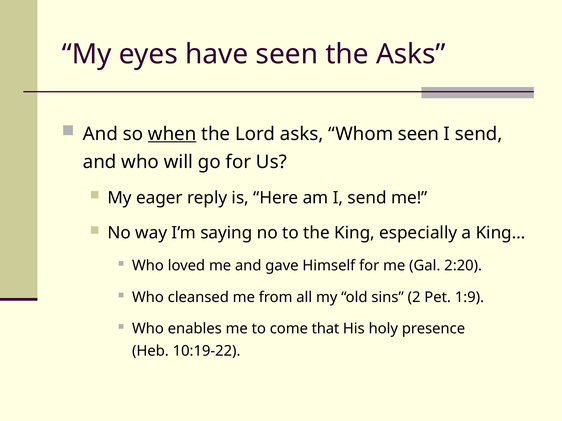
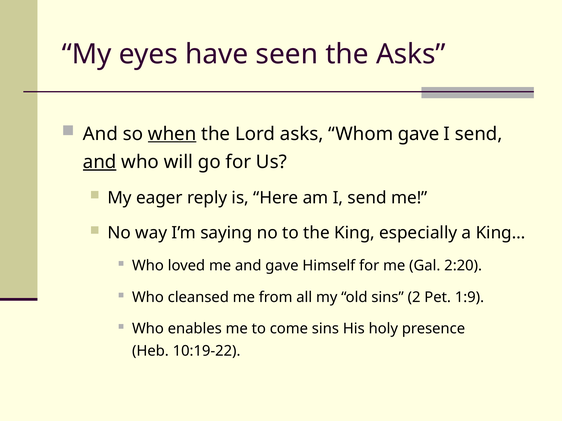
Whom seen: seen -> gave (419, 134)
and underline: none -> present (100, 162)
come that: that -> sins (325, 329)
